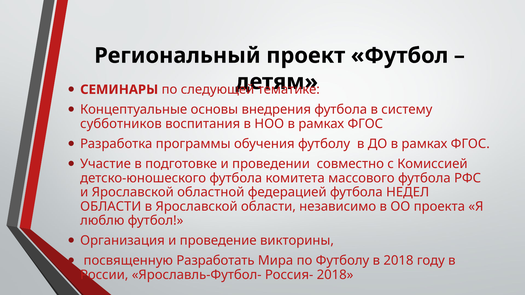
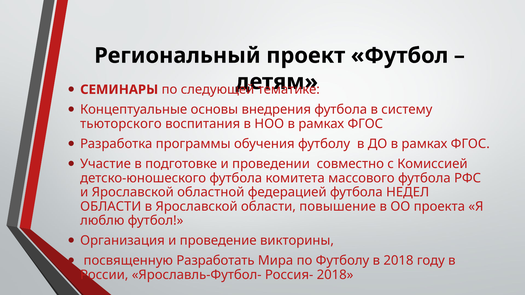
субботников: субботников -> тьюторского (121, 124)
независимо: независимо -> повышение (338, 207)
